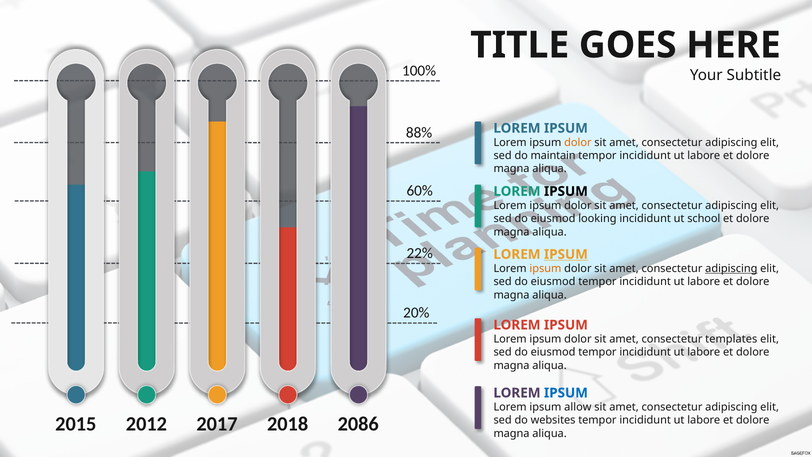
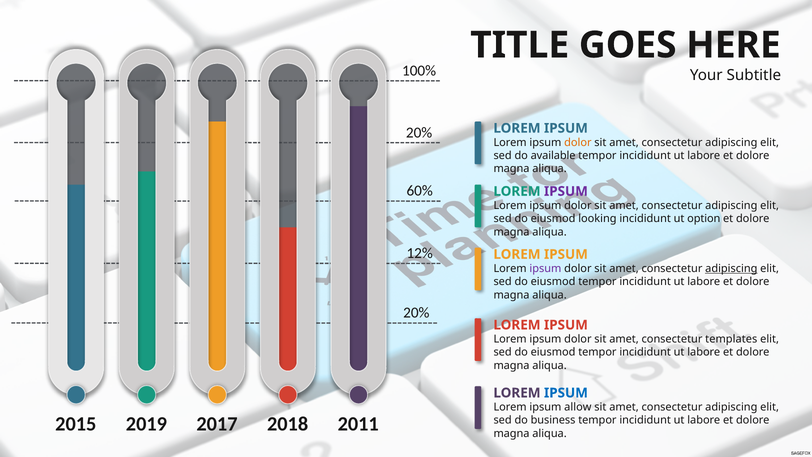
88%: 88% -> 20% (419, 132)
maintain: maintain -> available (553, 156)
IPSUM colour: black -> purple (566, 191)
school: school -> option (704, 219)
22%: 22% -> 12% (420, 253)
IPSUM underline: present -> none (566, 254)
ipsum colour: orange -> purple (545, 268)
2012: 2012 -> 2019 (146, 424)
2086: 2086 -> 2011 (358, 424)
websites: websites -> business (553, 420)
